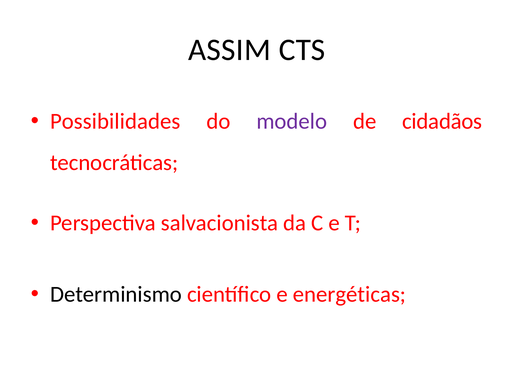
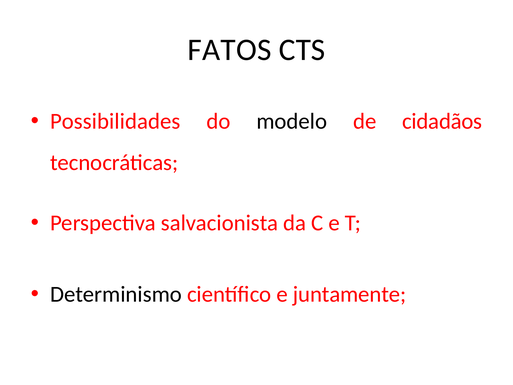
ASSIM: ASSIM -> FATOS (230, 50)
modelo colour: purple -> black (292, 121)
energéticas: energéticas -> juntamente (350, 294)
